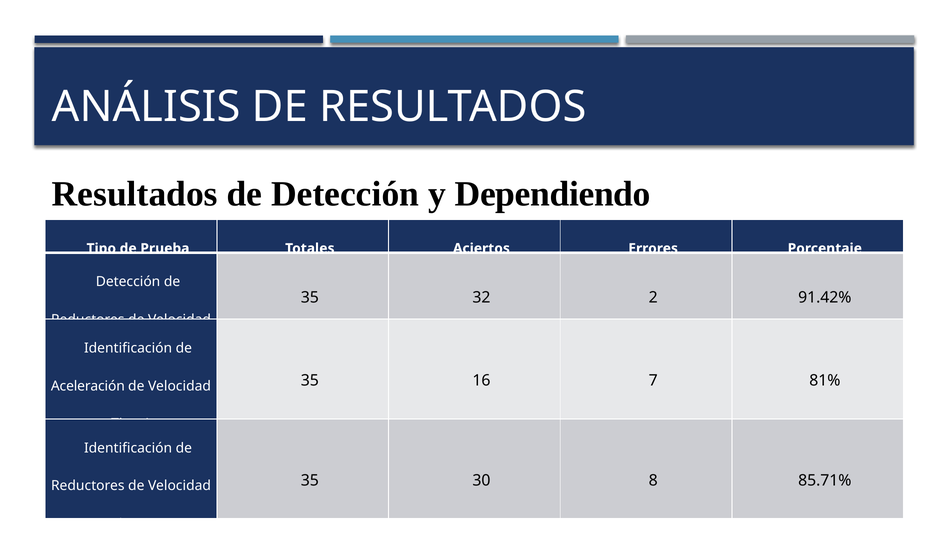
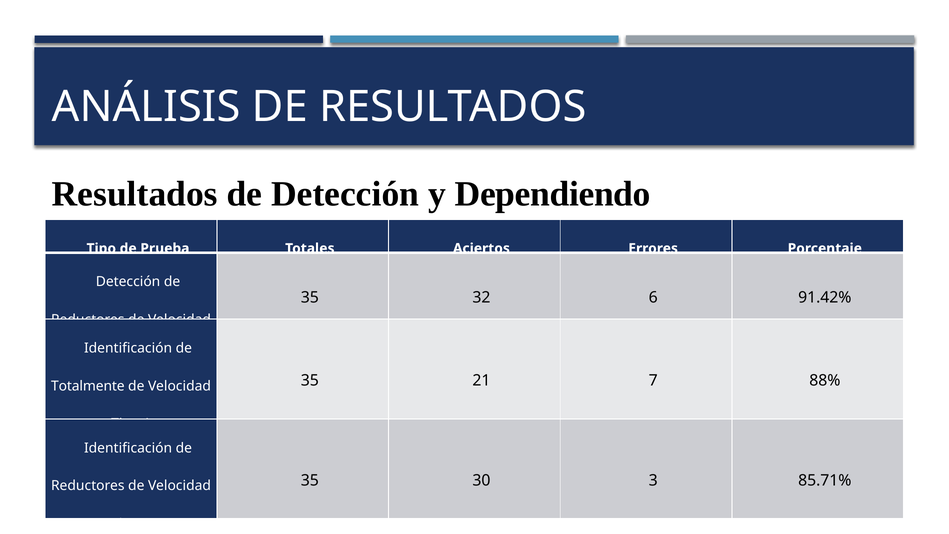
32 2: 2 -> 6 (653, 297)
16: 16 -> 21 (482, 380)
81%: 81% -> 88% (825, 380)
Aceleración: Aceleración -> Totalmente (88, 386)
8: 8 -> 3 (653, 480)
